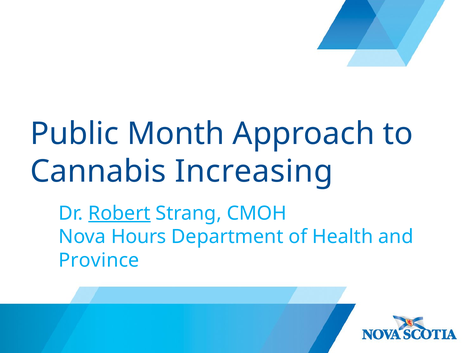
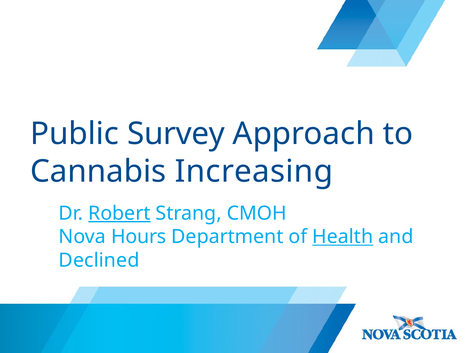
Month: Month -> Survey (176, 134)
Health underline: none -> present (343, 237)
Province: Province -> Declined (99, 261)
